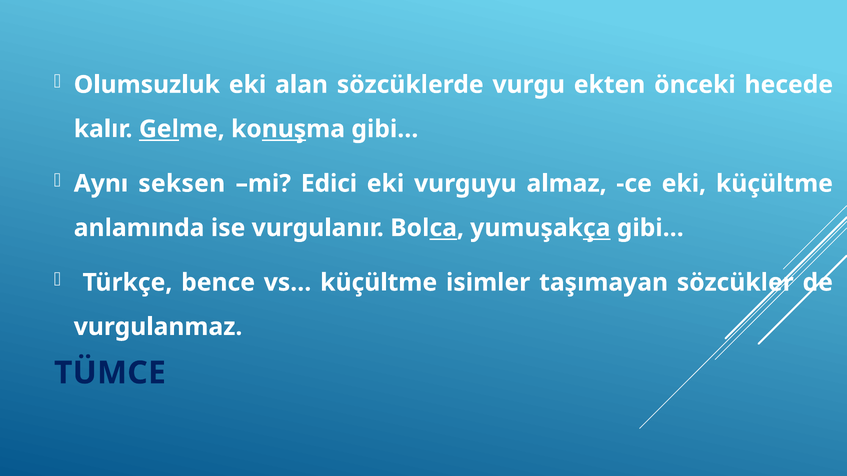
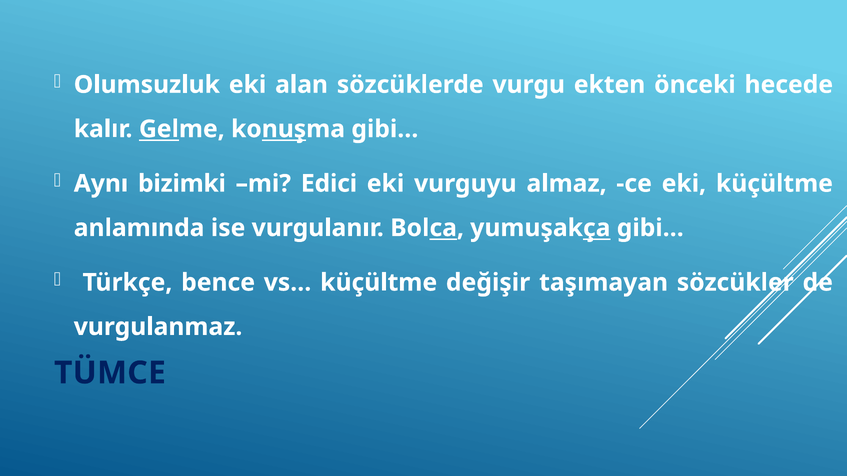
seksen: seksen -> bizimki (182, 184)
isimler: isimler -> değişir (488, 283)
